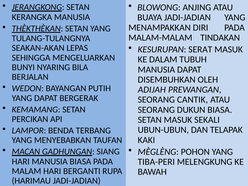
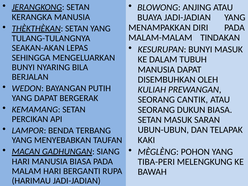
KESURUPAN SERAT: SERAT -> BUNYI (200, 49)
ADIJAH: ADIJAH -> KULIAH (152, 90)
SEKALI: SEKALI -> SARAN (207, 120)
